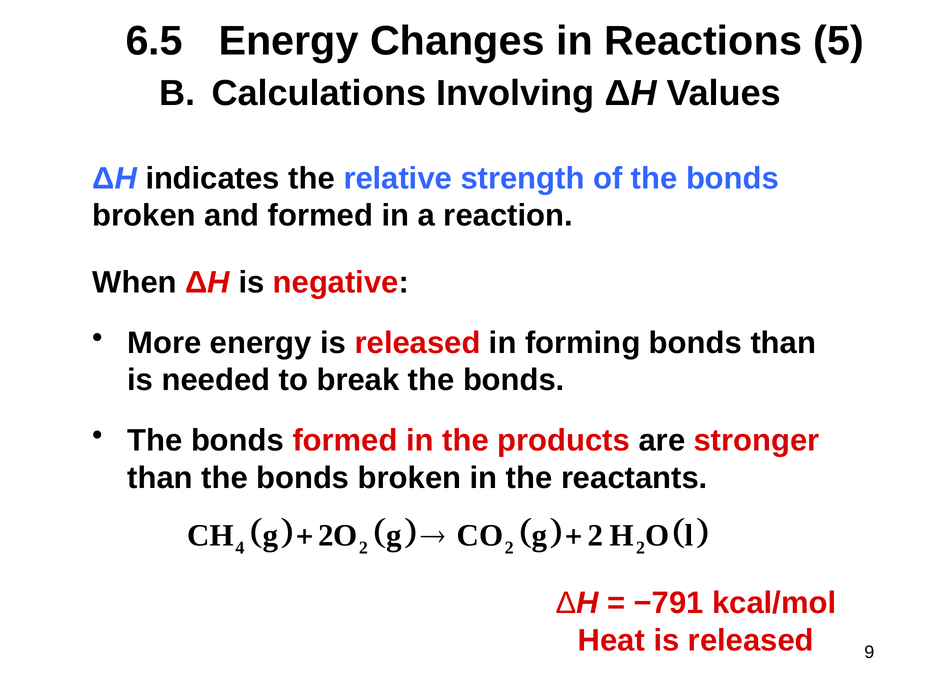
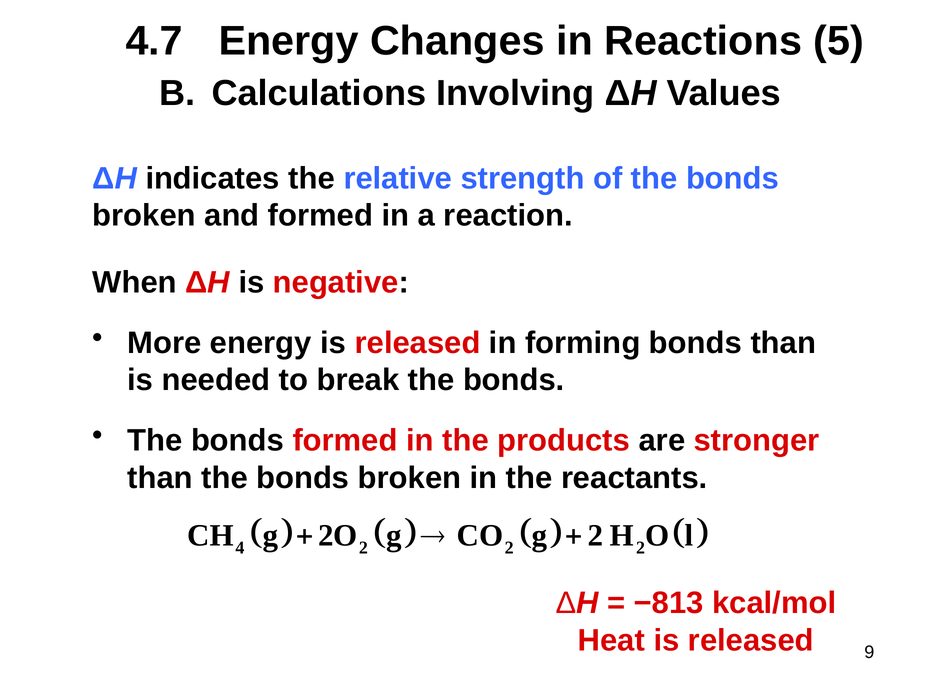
6.5: 6.5 -> 4.7 (154, 41)
−791: −791 -> −813 (669, 603)
